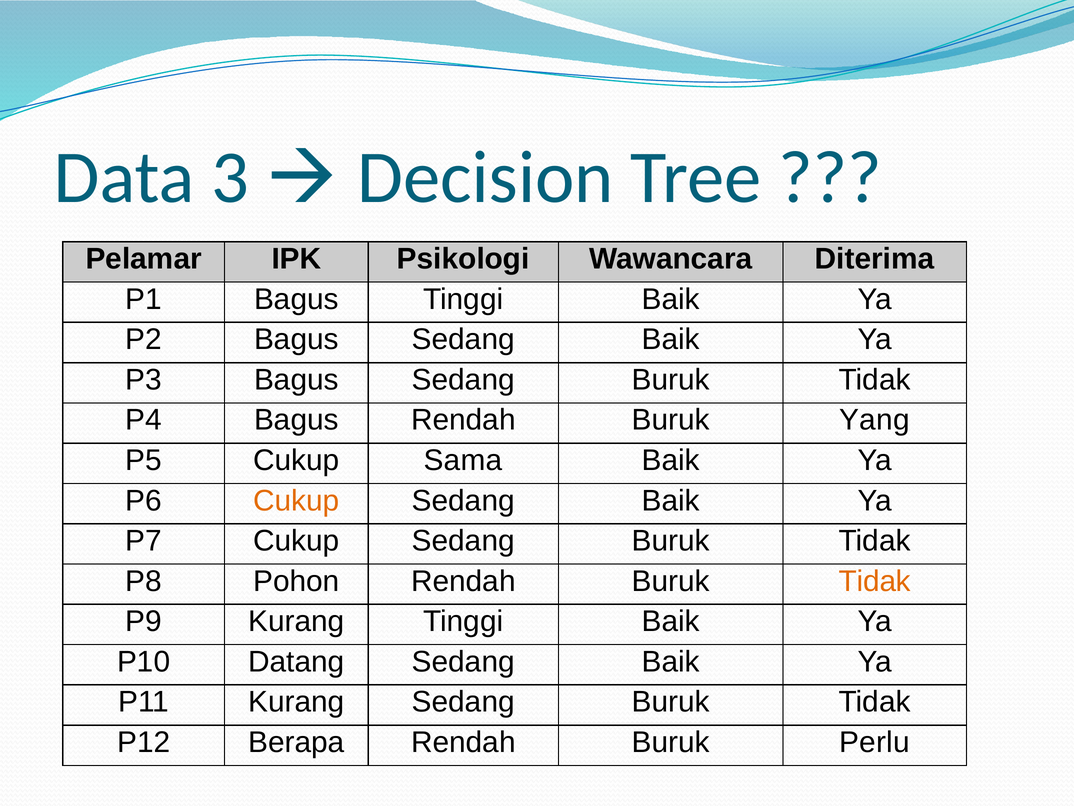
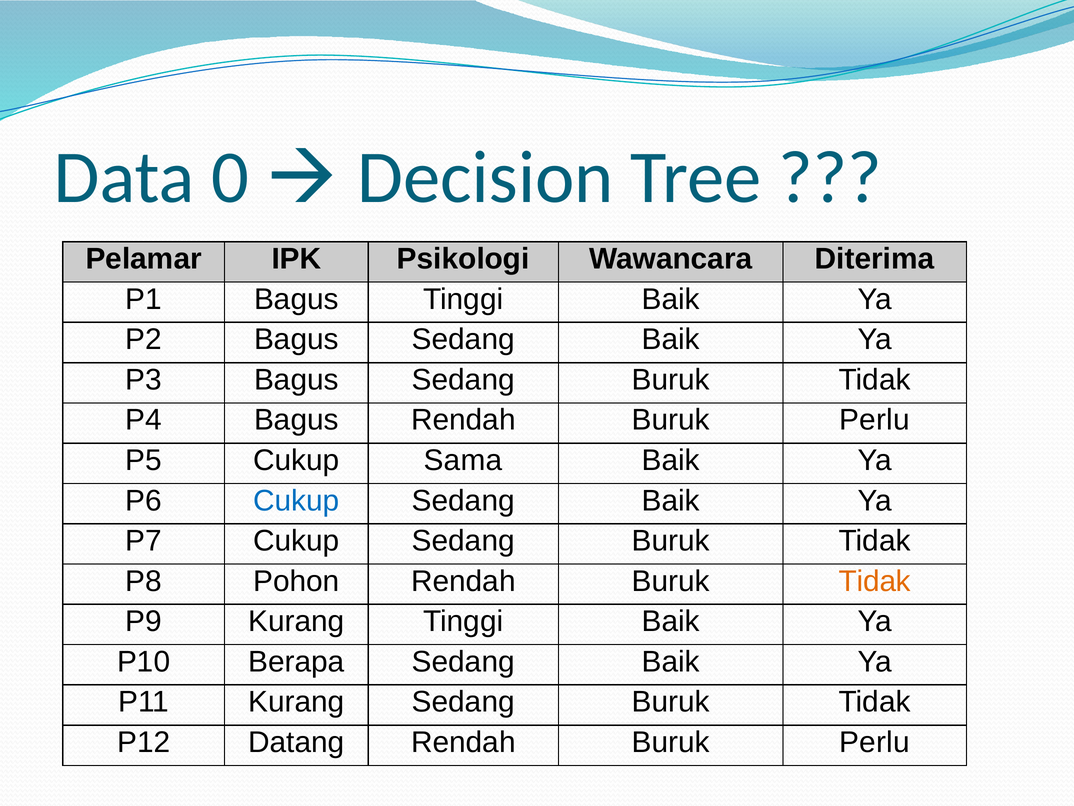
3: 3 -> 0 (230, 177)
Bagus Rendah Buruk Yang: Yang -> Perlu (875, 420)
Cukup colour: orange -> blue (296, 500)
Datang: Datang -> Berapa (296, 661)
Berapa: Berapa -> Datang (296, 742)
